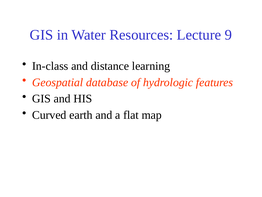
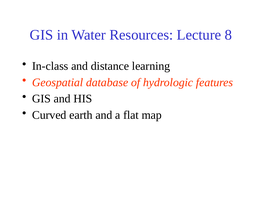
9: 9 -> 8 (228, 35)
